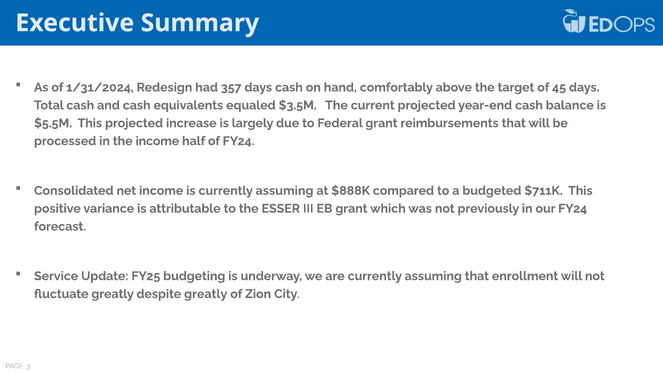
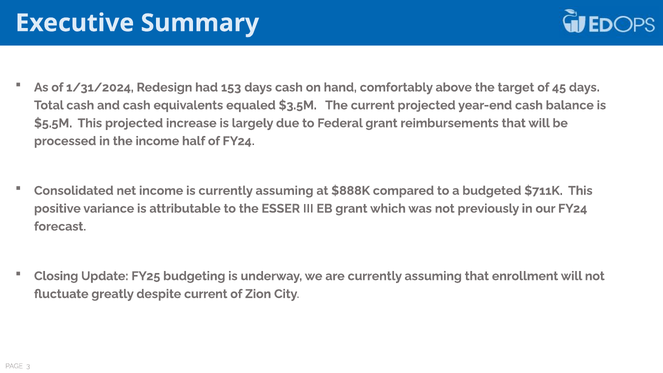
357: 357 -> 153 (231, 87)
Service: Service -> Closing (56, 276)
despite greatly: greatly -> current (206, 294)
